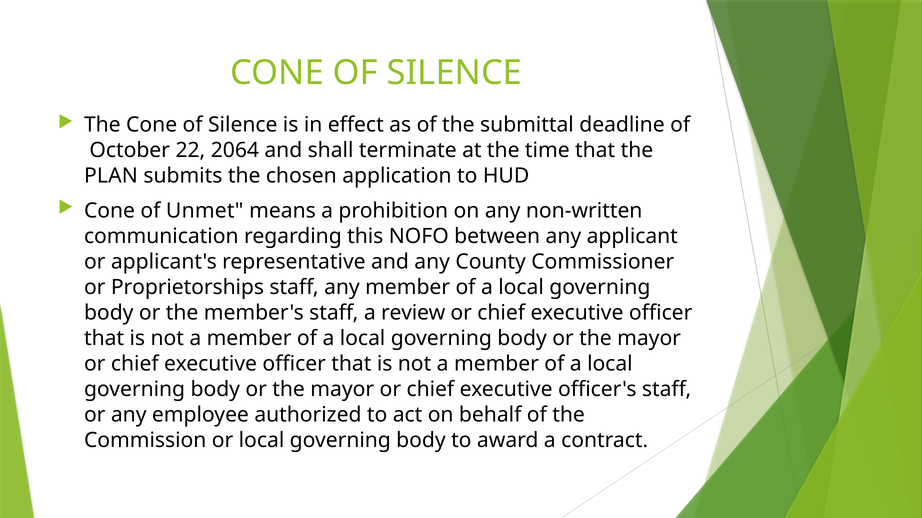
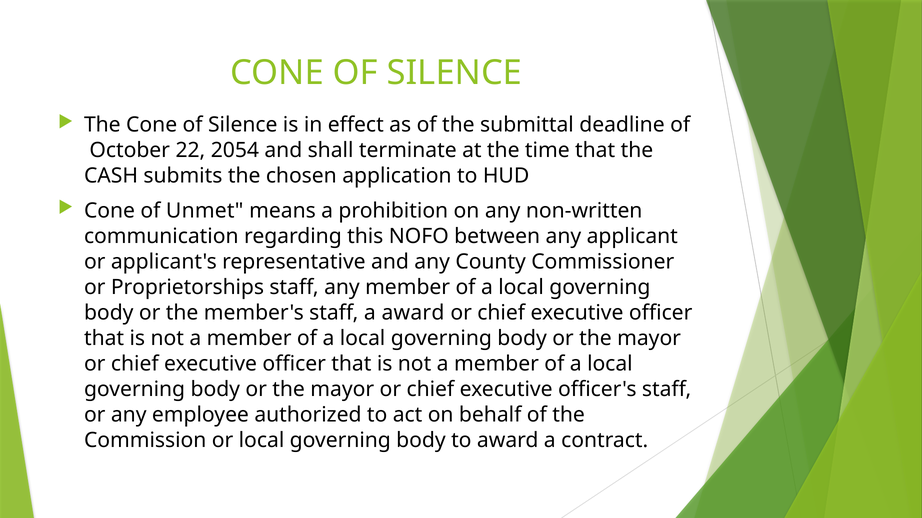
2064: 2064 -> 2054 (235, 151)
PLAN: PLAN -> CASH (111, 176)
a review: review -> award (413, 313)
